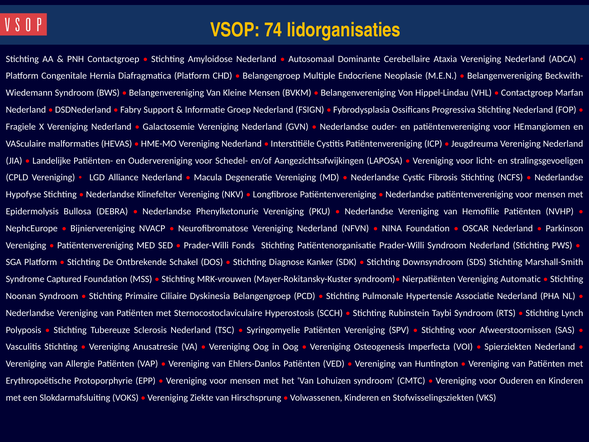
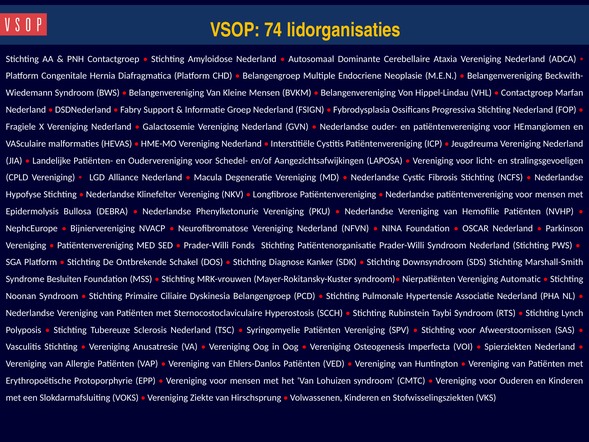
Captured: Captured -> Besluiten (64, 279)
